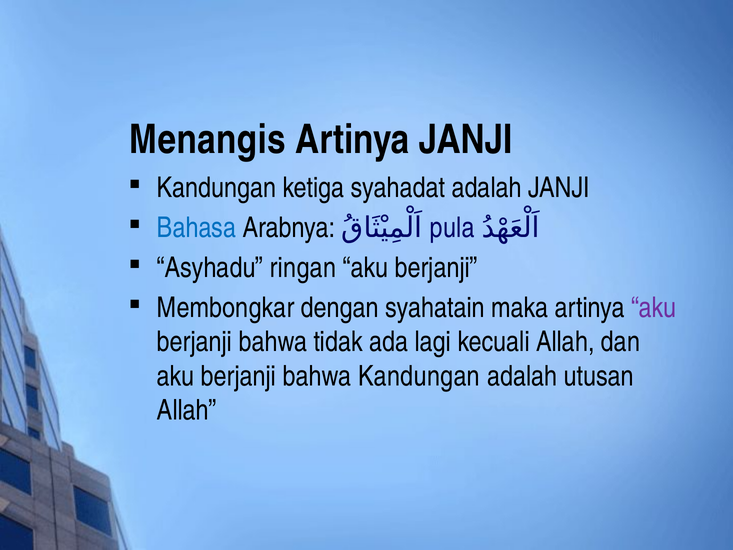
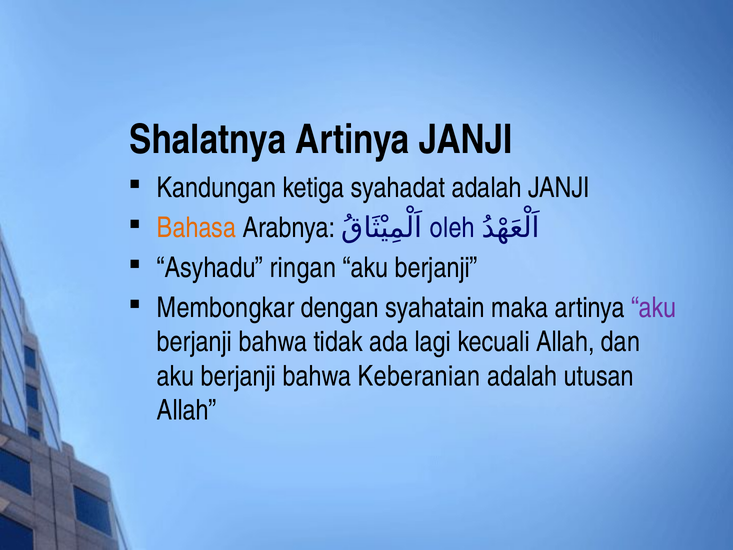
Menangis: Menangis -> Shalatnya (208, 140)
pula: pula -> oleh (452, 228)
Bahasa colour: blue -> orange (197, 228)
bahwa Kandungan: Kandungan -> Keberanian (419, 376)
